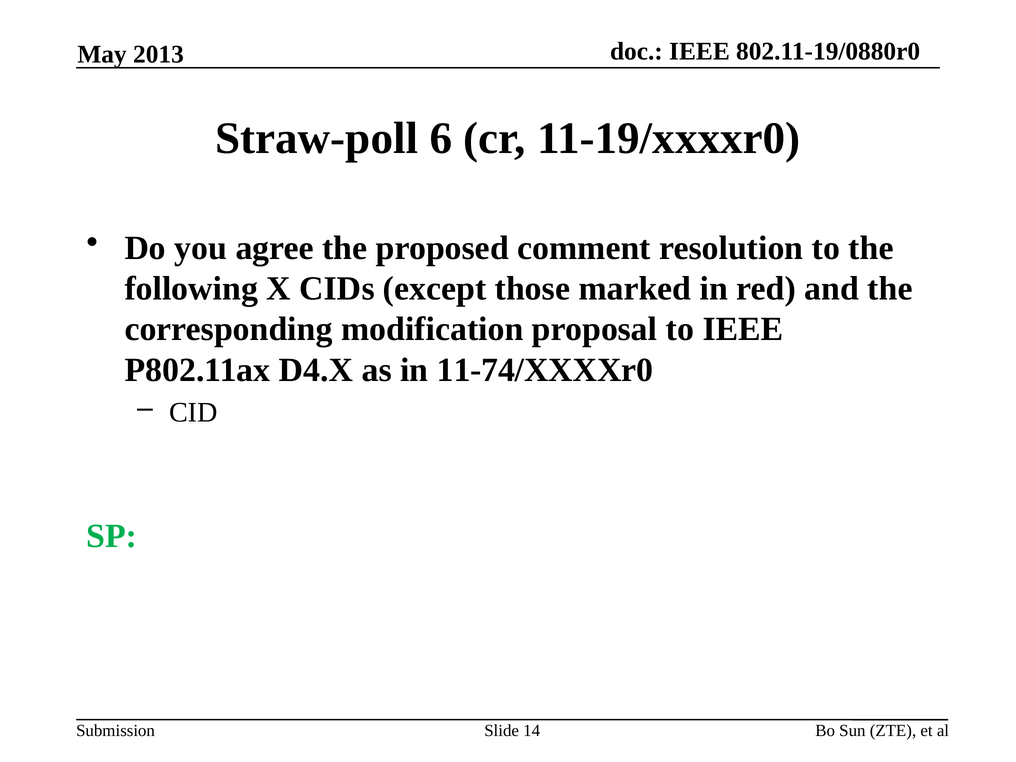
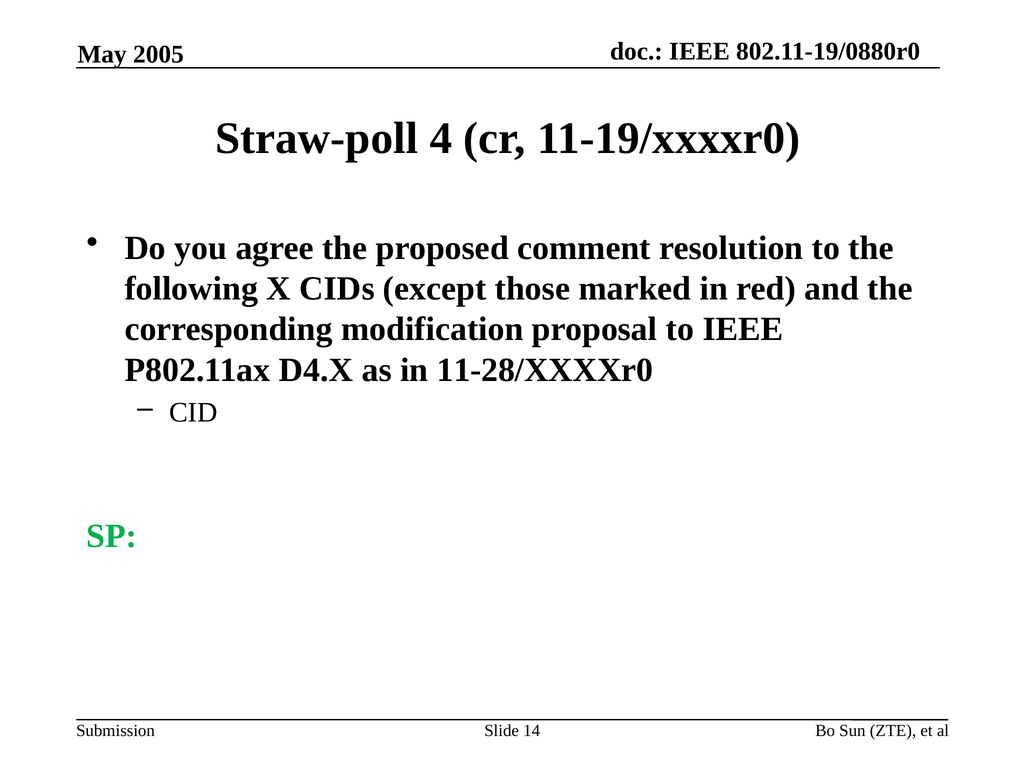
2013: 2013 -> 2005 (158, 54)
6: 6 -> 4 (441, 139)
11-74/XXXXr0: 11-74/XXXXr0 -> 11-28/XXXXr0 (545, 370)
